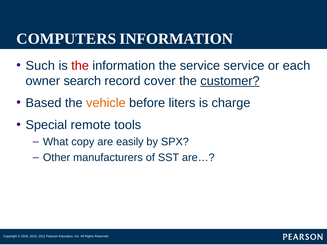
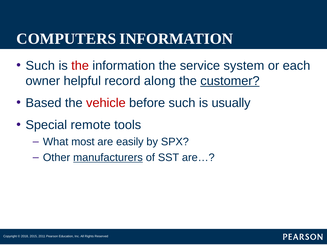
service service: service -> system (244, 66)
search: search -> helpful (82, 81)
cover: cover -> along (160, 81)
vehicle colour: orange -> red (106, 103)
before liters: liters -> such (182, 103)
charge: charge -> usually (231, 103)
copy: copy -> most (83, 142)
manufacturers underline: none -> present (108, 158)
